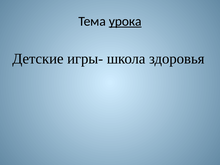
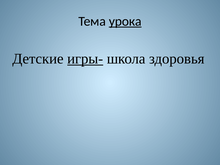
игры- underline: none -> present (85, 59)
